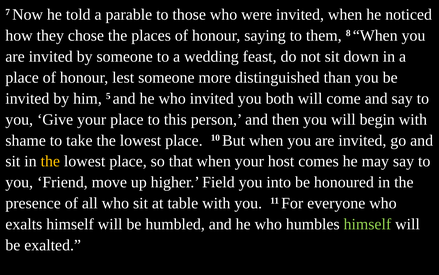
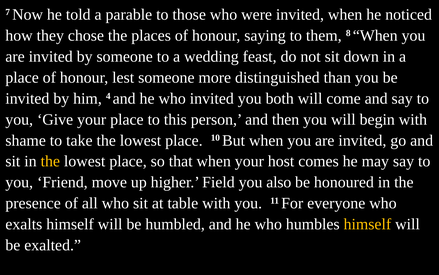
5: 5 -> 4 (108, 96)
into: into -> also (279, 182)
himself colour: light green -> yellow (367, 224)
